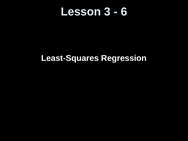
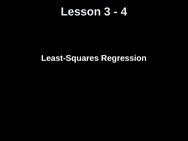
6: 6 -> 4 (124, 12)
